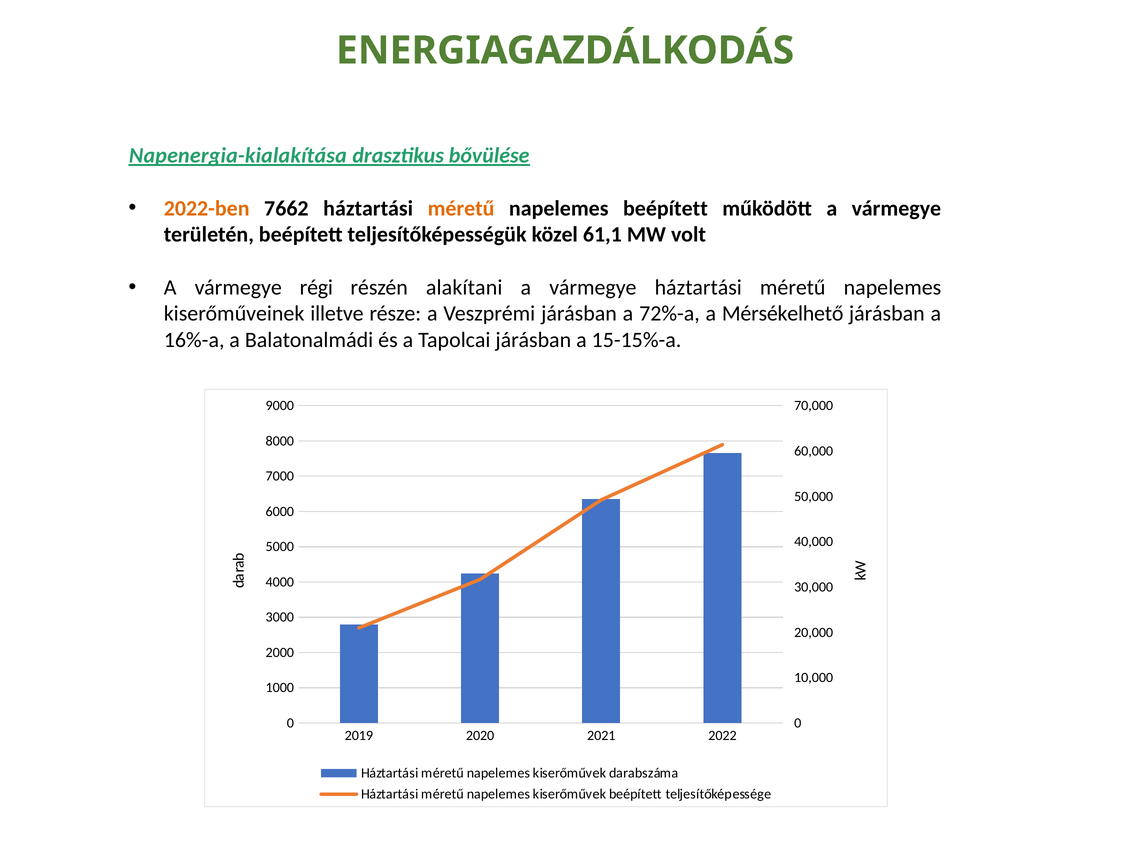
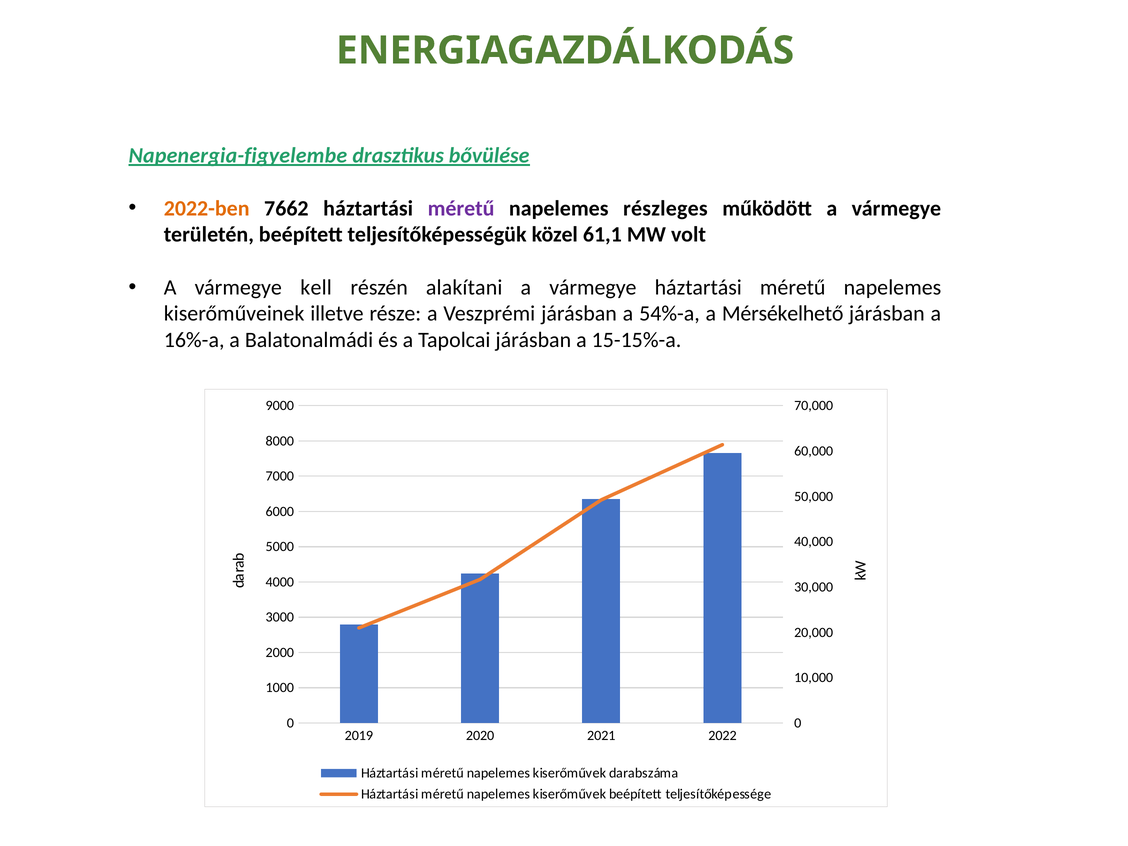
Napenergia-kialakítása: Napenergia-kialakítása -> Napenergia-figyelembe (238, 155)
méretű colour: orange -> purple (461, 208)
napelemes beépített: beépített -> részleges (665, 208)
régi: régi -> kell (316, 287)
72%-a: 72%-a -> 54%-a (669, 314)
